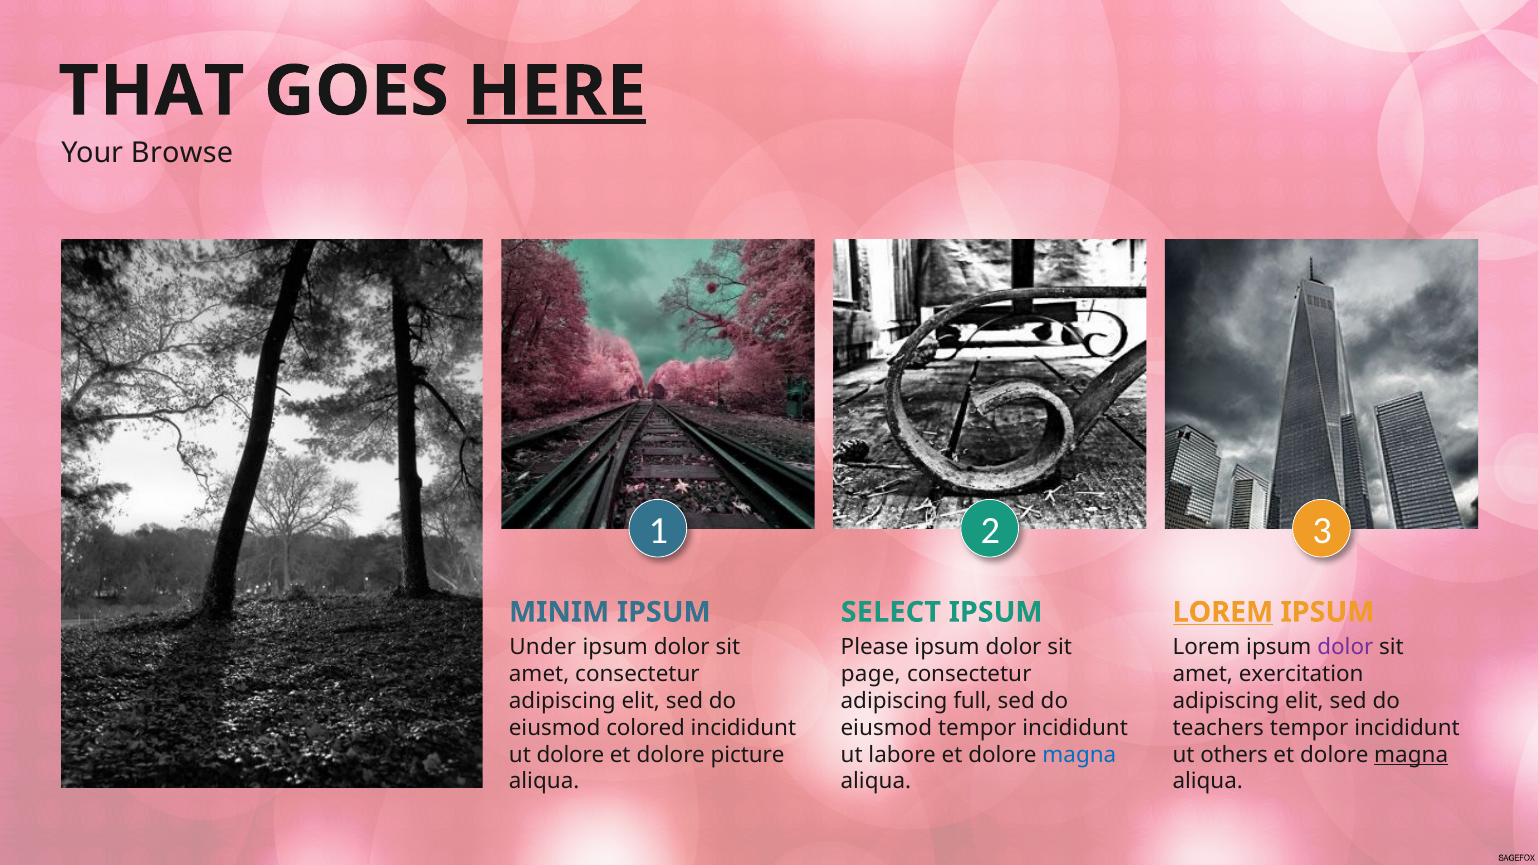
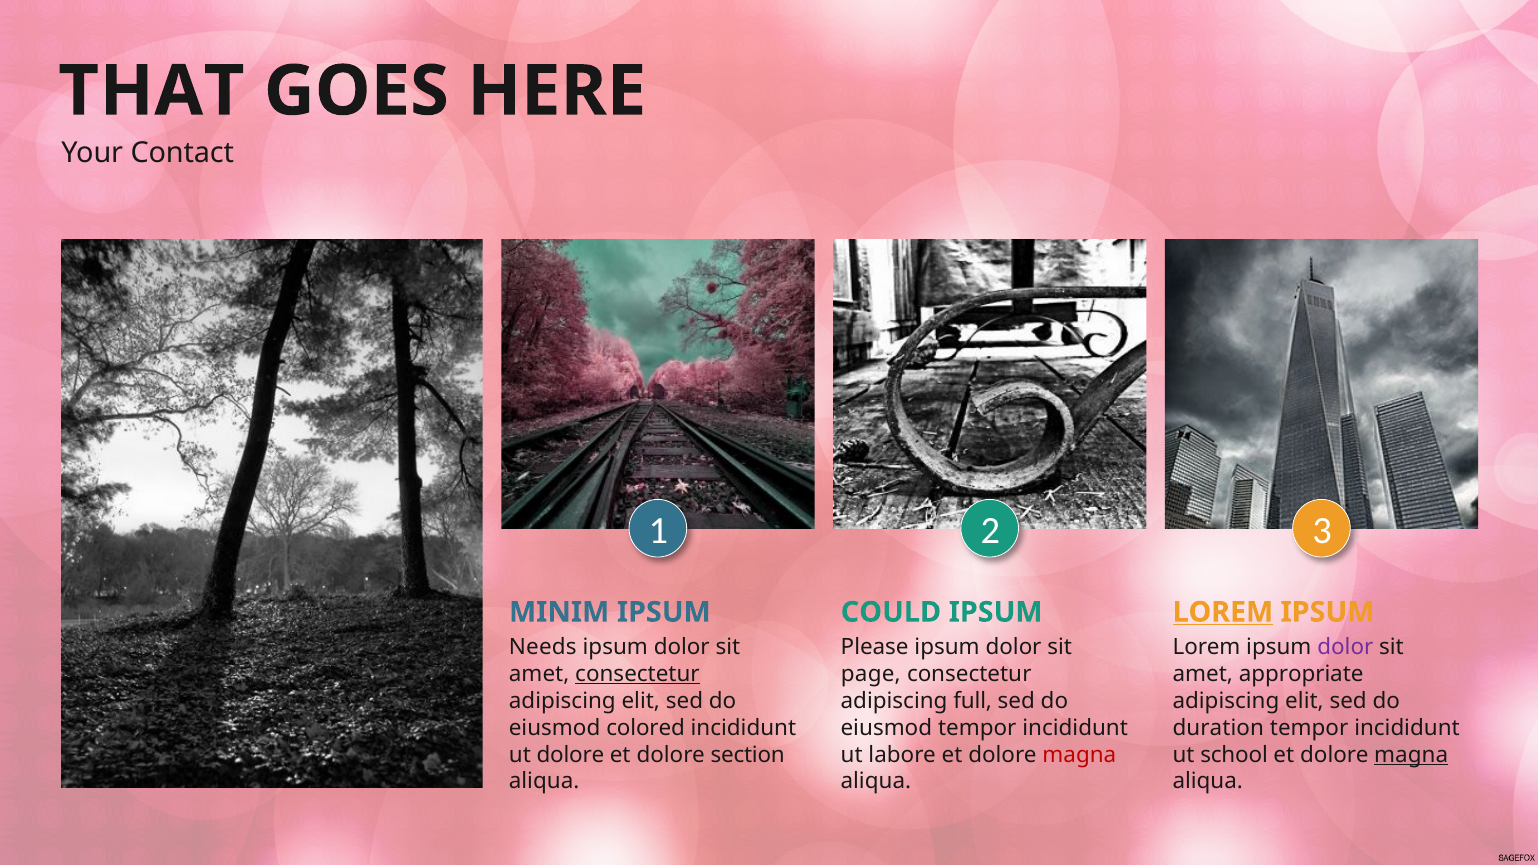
HERE underline: present -> none (557, 91)
Browse: Browse -> Contact (182, 153)
SELECT: SELECT -> COULD (891, 612)
Under: Under -> Needs (543, 647)
consectetur underline: none -> present (637, 674)
exercitation: exercitation -> appropriate (1301, 674)
teachers: teachers -> duration (1218, 728)
picture: picture -> section (748, 755)
magna colour: blue -> red (1079, 755)
others: others -> school (1234, 755)
